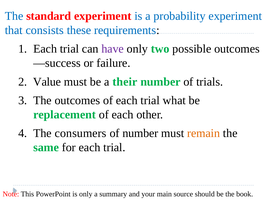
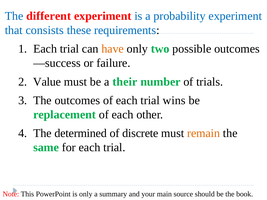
standard: standard -> different (49, 16)
have colour: purple -> orange (113, 49)
what: what -> wins (174, 100)
consumers: consumers -> determined (81, 133)
of number: number -> discrete (140, 133)
